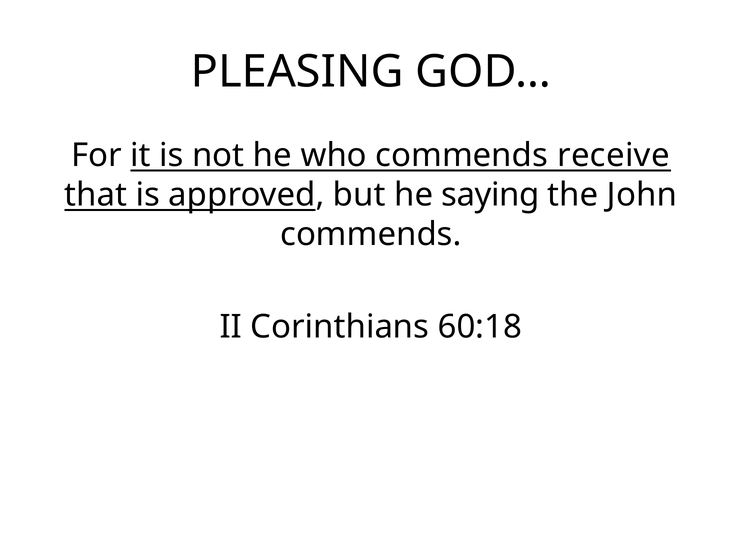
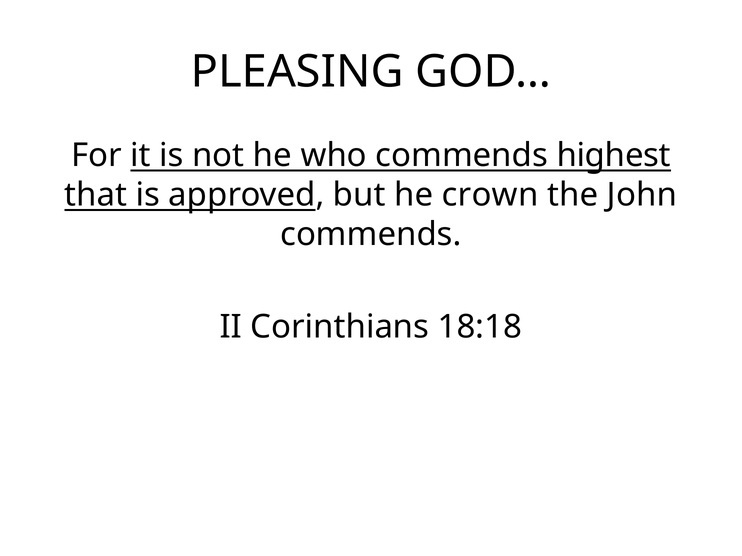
receive: receive -> highest (614, 156)
saying: saying -> crown (490, 195)
60:18: 60:18 -> 18:18 (480, 327)
